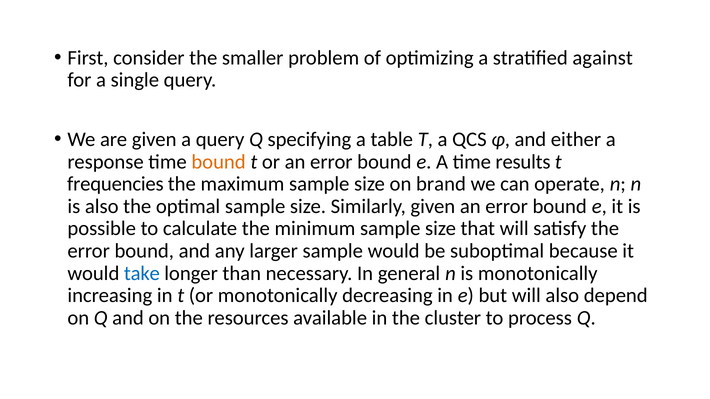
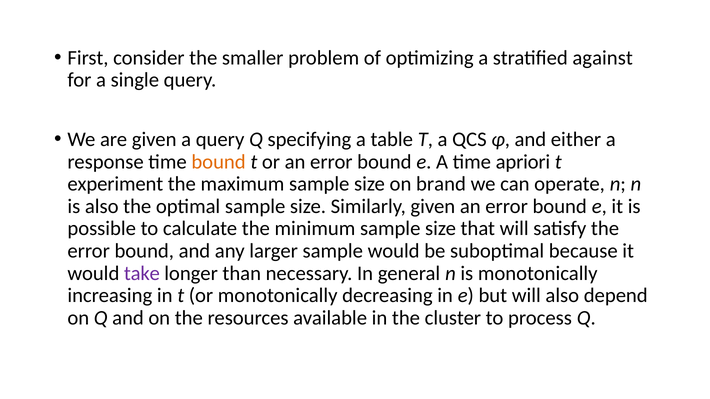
results: results -> apriori (523, 162)
frequencies: frequencies -> experiment (115, 184)
take colour: blue -> purple (142, 274)
